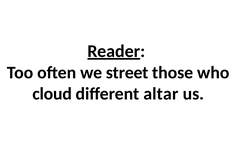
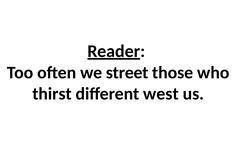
cloud: cloud -> thirst (52, 94)
altar: altar -> west (161, 94)
